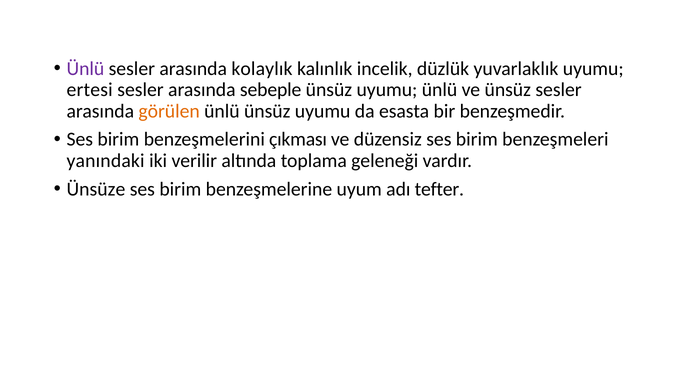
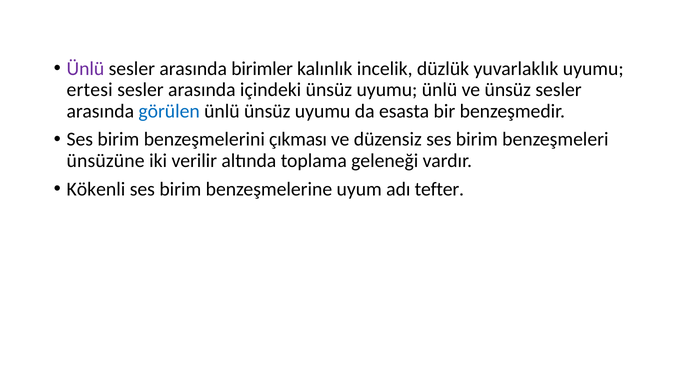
kolaylık: kolaylık -> birimler (262, 69)
sebeple: sebeple -> içindeki (271, 90)
görülen colour: orange -> blue (169, 111)
yanındaki: yanındaki -> ünsüzüne (106, 161)
Ünsüze: Ünsüze -> Kökenli (96, 189)
